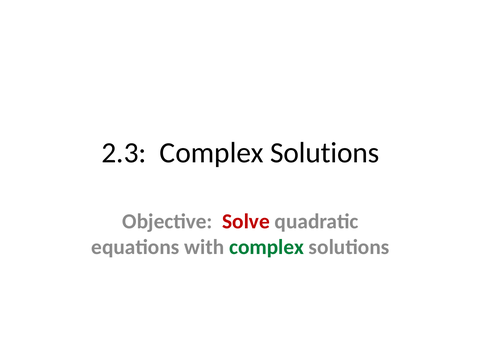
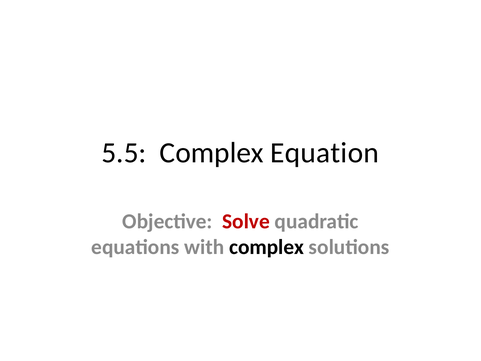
2.3: 2.3 -> 5.5 (124, 153)
Solutions: Solutions -> Equation (324, 153)
complex colour: green -> black (267, 247)
